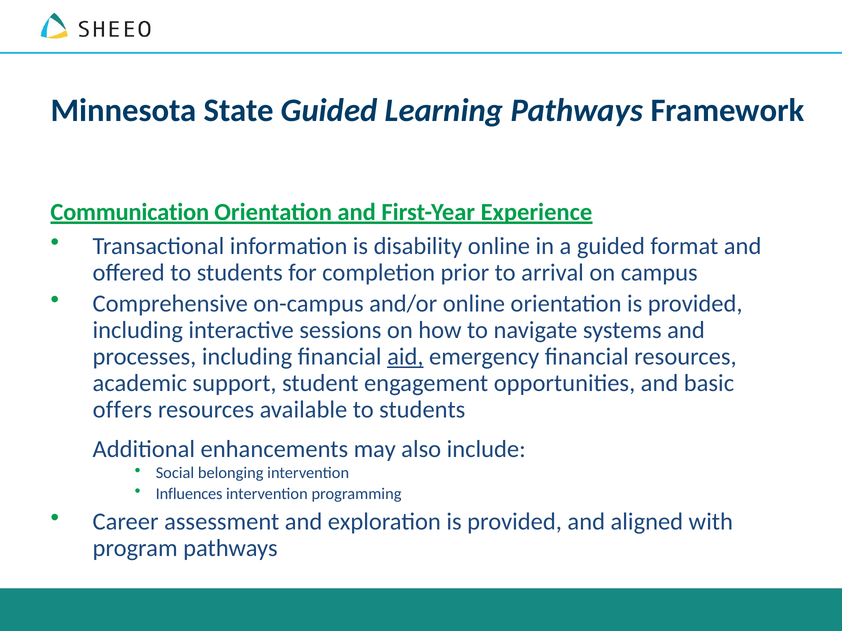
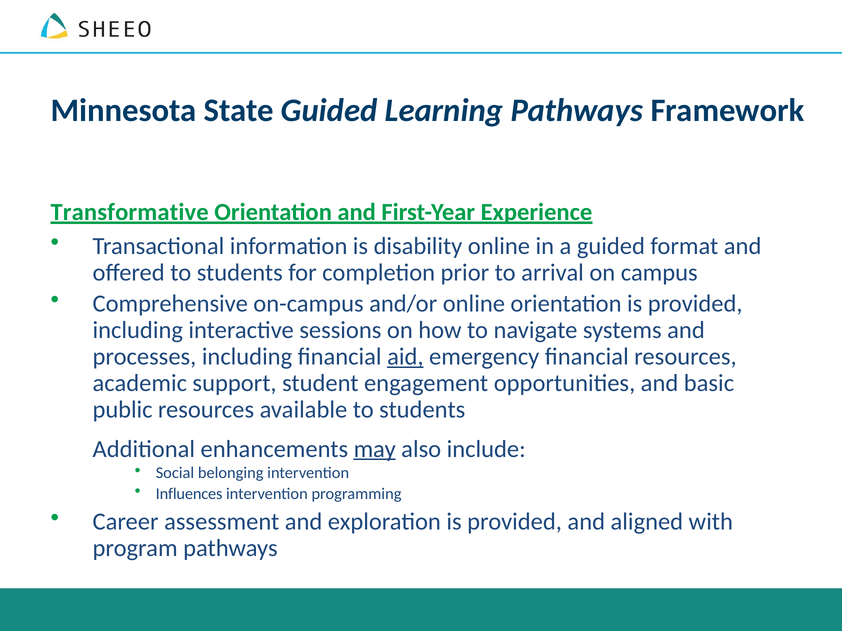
Communication: Communication -> Transformative (130, 212)
offers: offers -> public (123, 410)
may underline: none -> present (375, 449)
